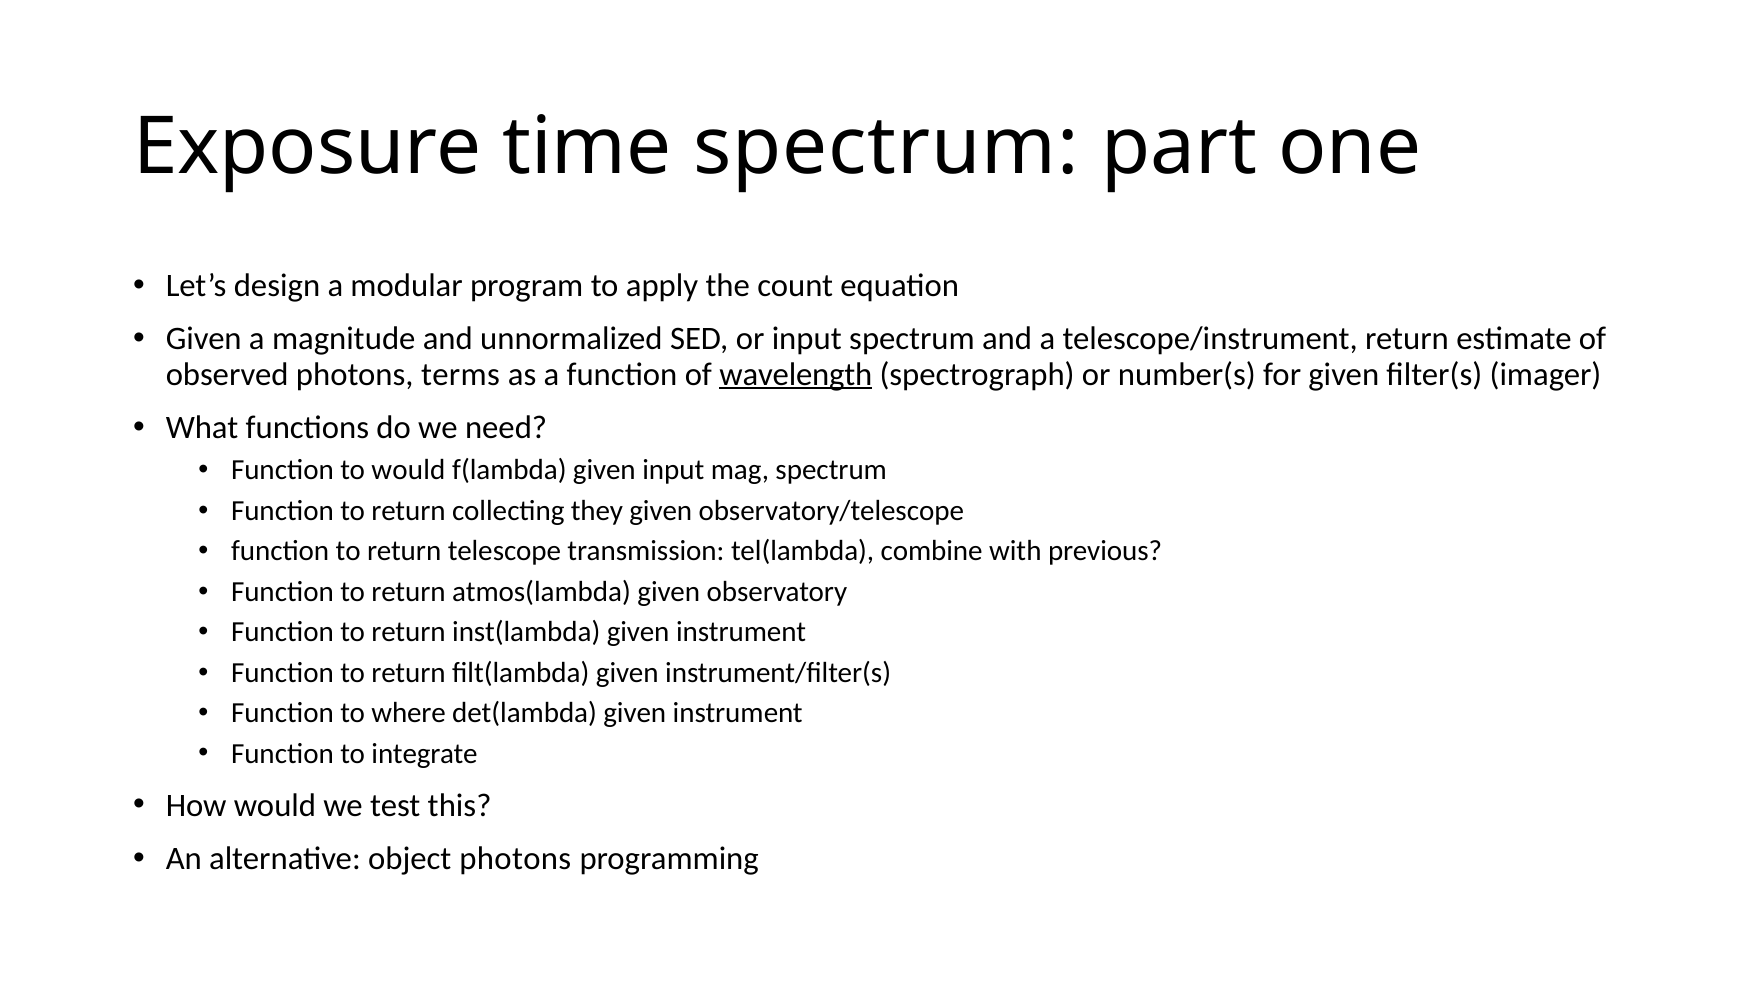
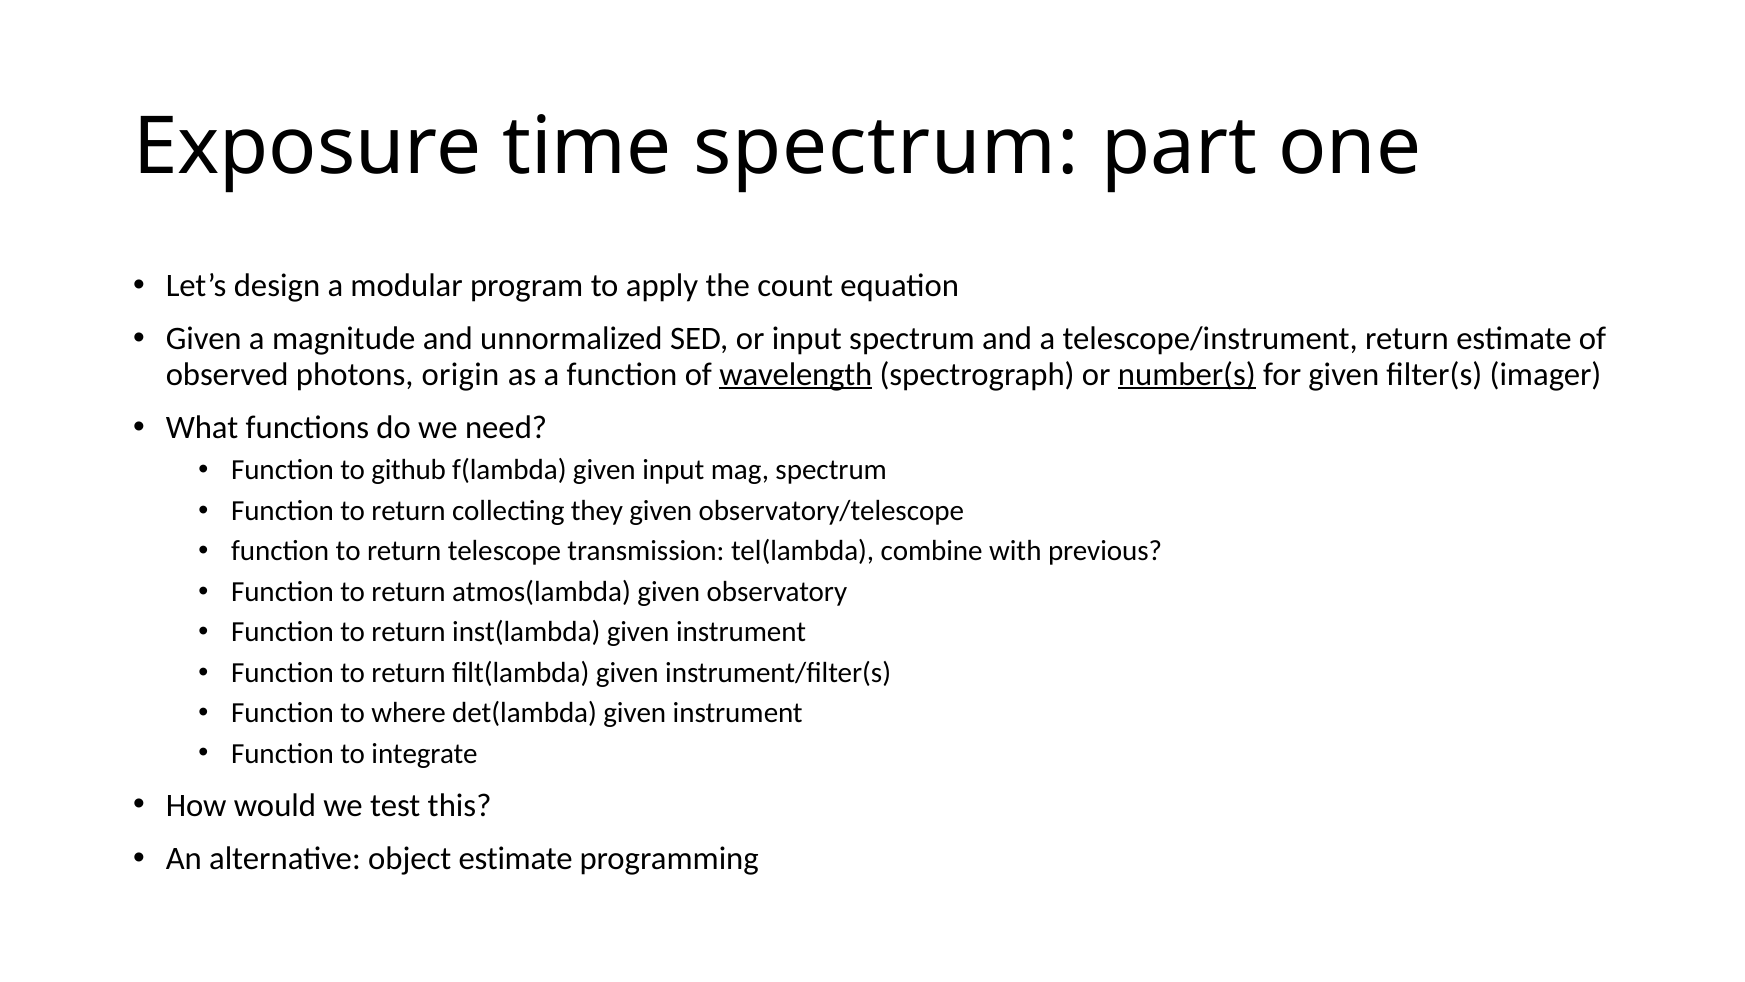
terms: terms -> origin (460, 374)
number(s underline: none -> present (1187, 374)
to would: would -> github (409, 470)
object photons: photons -> estimate (516, 858)
